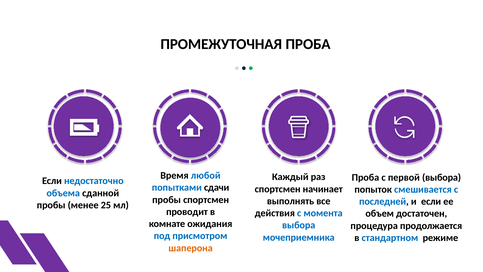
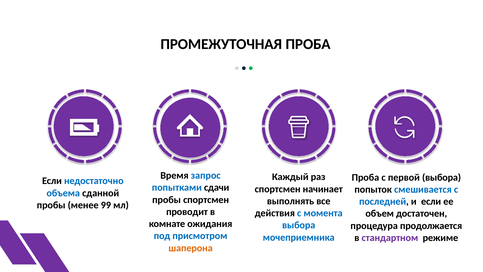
любой: любой -> запрос (206, 175)
25: 25 -> 99 (106, 205)
стандартном colour: blue -> purple (390, 238)
